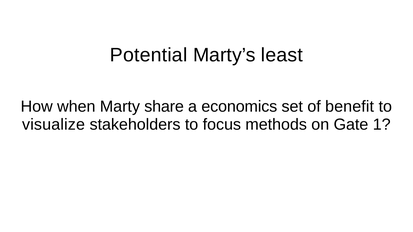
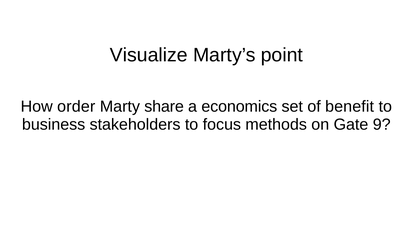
Potential: Potential -> Visualize (149, 55)
least: least -> point (282, 55)
when: when -> order (76, 107)
visualize: visualize -> business (54, 125)
1: 1 -> 9 (382, 125)
